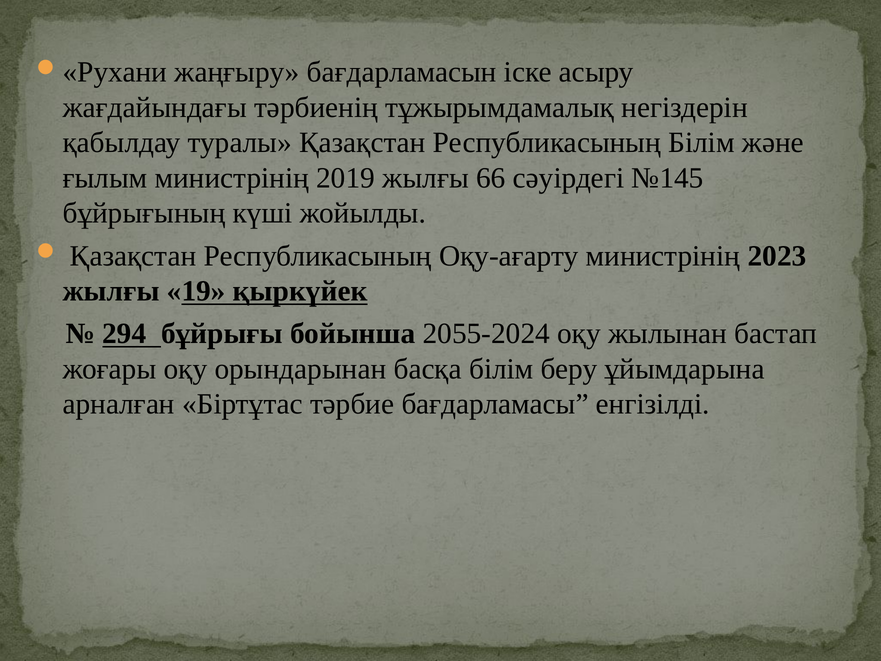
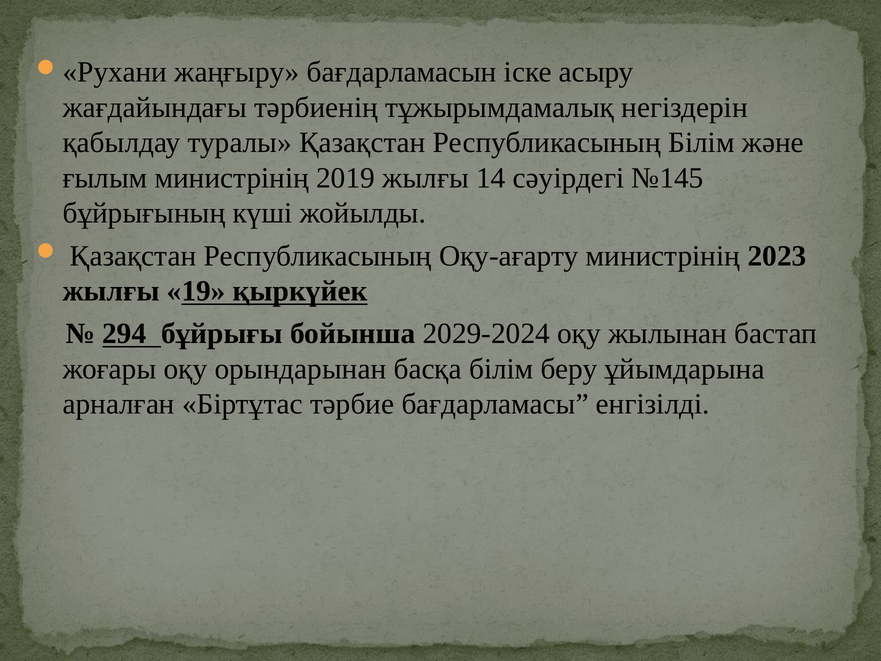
66: 66 -> 14 (491, 178)
2055-2024: 2055-2024 -> 2029-2024 (486, 334)
